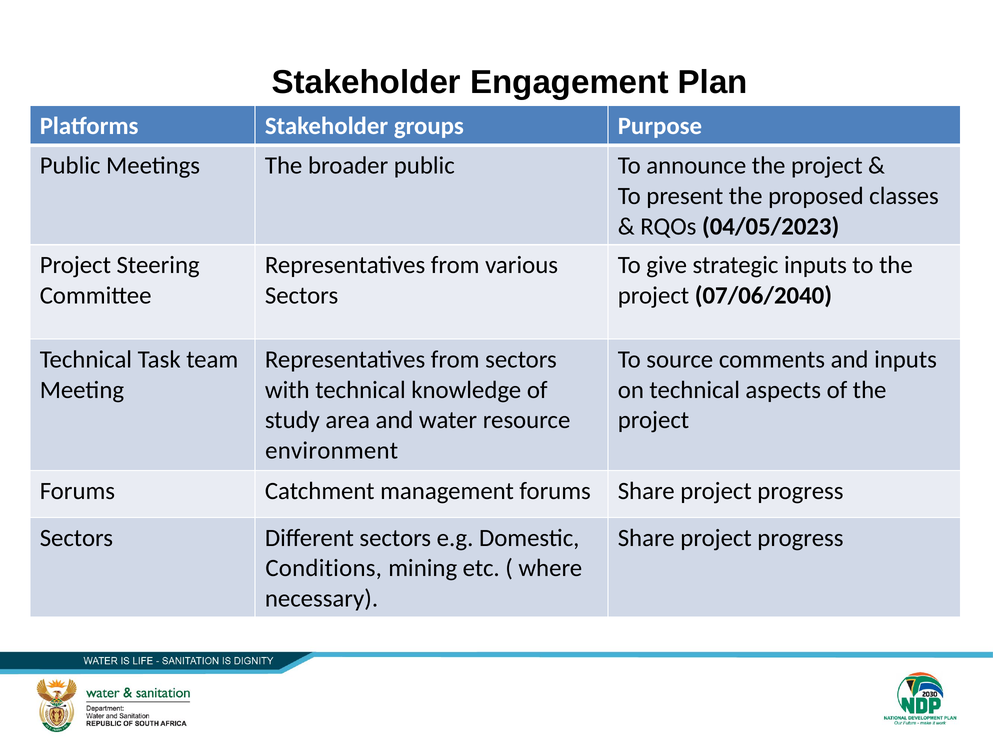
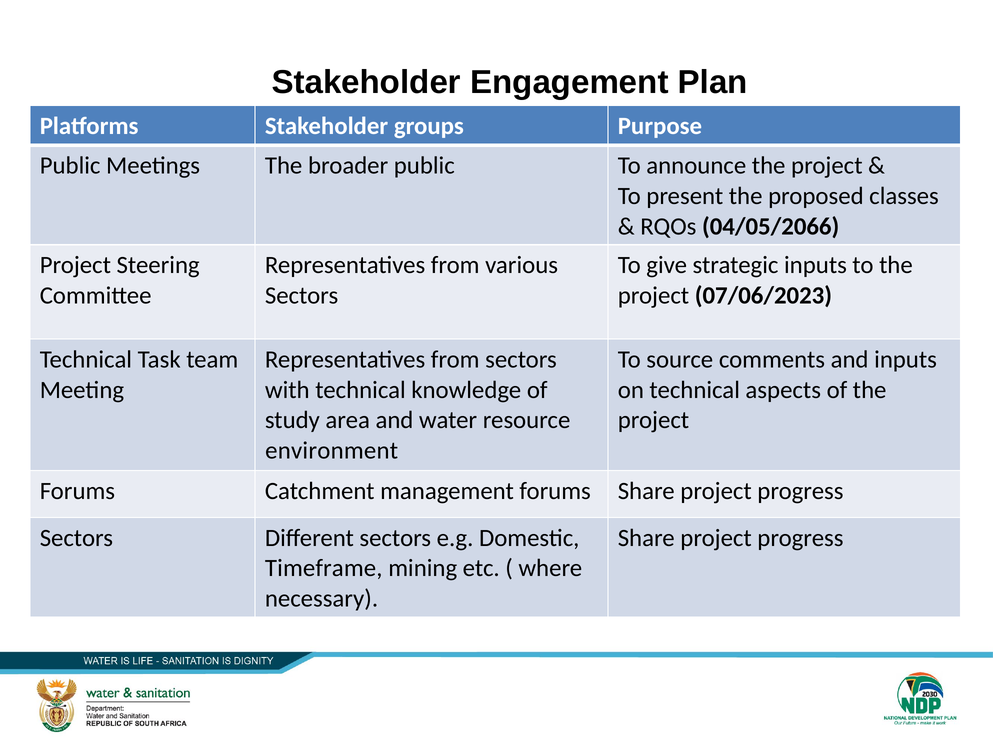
04/05/2023: 04/05/2023 -> 04/05/2066 (771, 226)
07/06/2040: 07/06/2040 -> 07/06/2023 (763, 295)
Conditions: Conditions -> Timeframe (324, 568)
